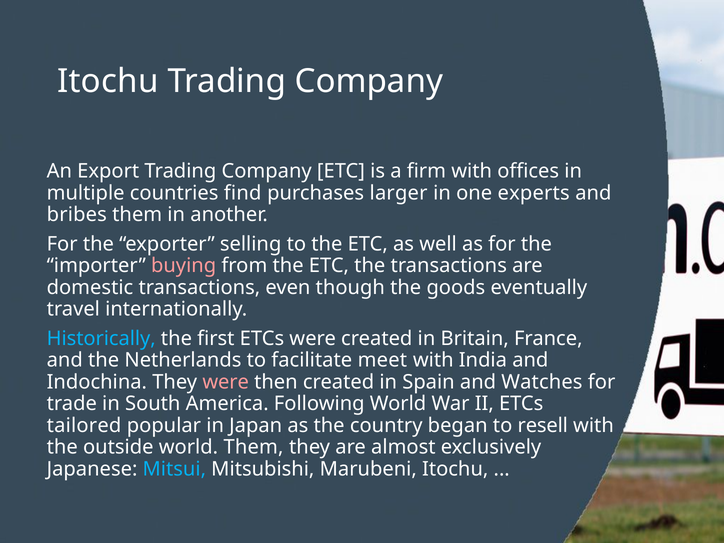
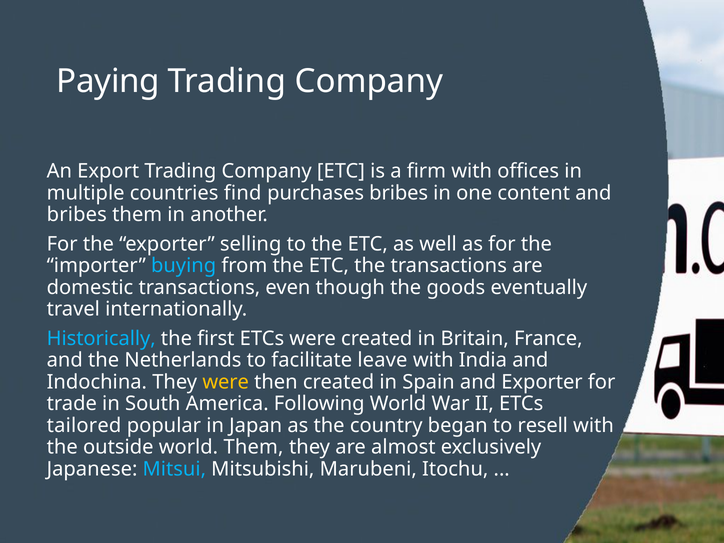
Itochu: Itochu -> Paying (108, 81)
purchases larger: larger -> bribes (399, 193)
experts: experts -> content (534, 193)
buying colour: pink -> light blue (184, 266)
meet: meet -> leave (382, 360)
were colour: pink -> yellow (226, 382)
and Watches: Watches -> Exporter (542, 382)
